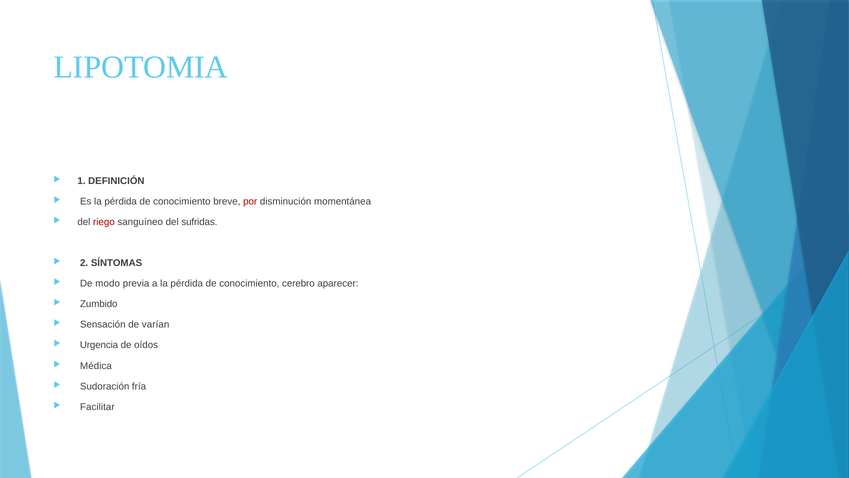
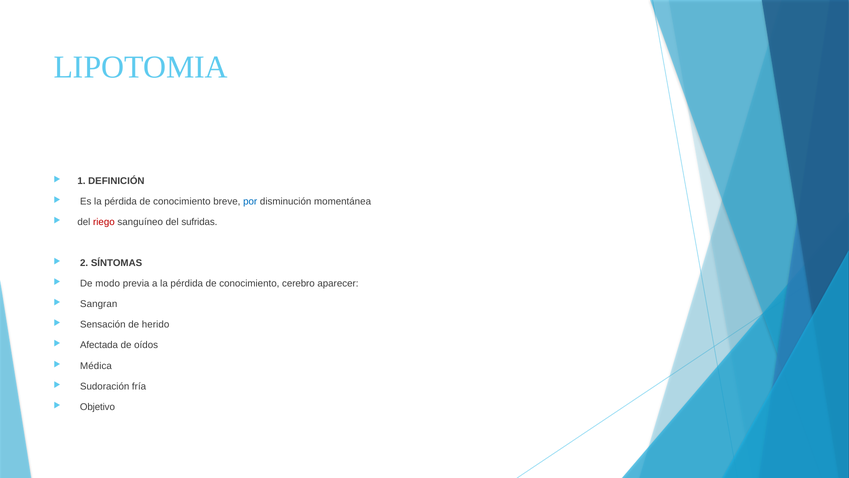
por colour: red -> blue (250, 201)
Zumbido: Zumbido -> Sangran (99, 304)
varían: varían -> herido (156, 324)
Urgencia: Urgencia -> Afectada (99, 345)
Facilitar: Facilitar -> Objetivo (97, 407)
